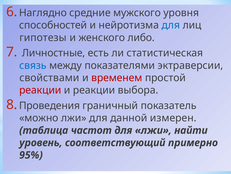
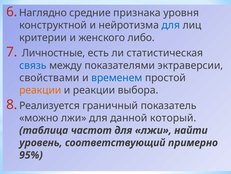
мужского: мужского -> признака (137, 13)
способностей: способностей -> конструктной (53, 25)
гипотезы: гипотезы -> критерии (43, 37)
временем colour: red -> blue (117, 77)
реакции colour: red -> orange (40, 90)
Проведения: Проведения -> Реализуется (49, 105)
измерен: измерен -> который (173, 118)
